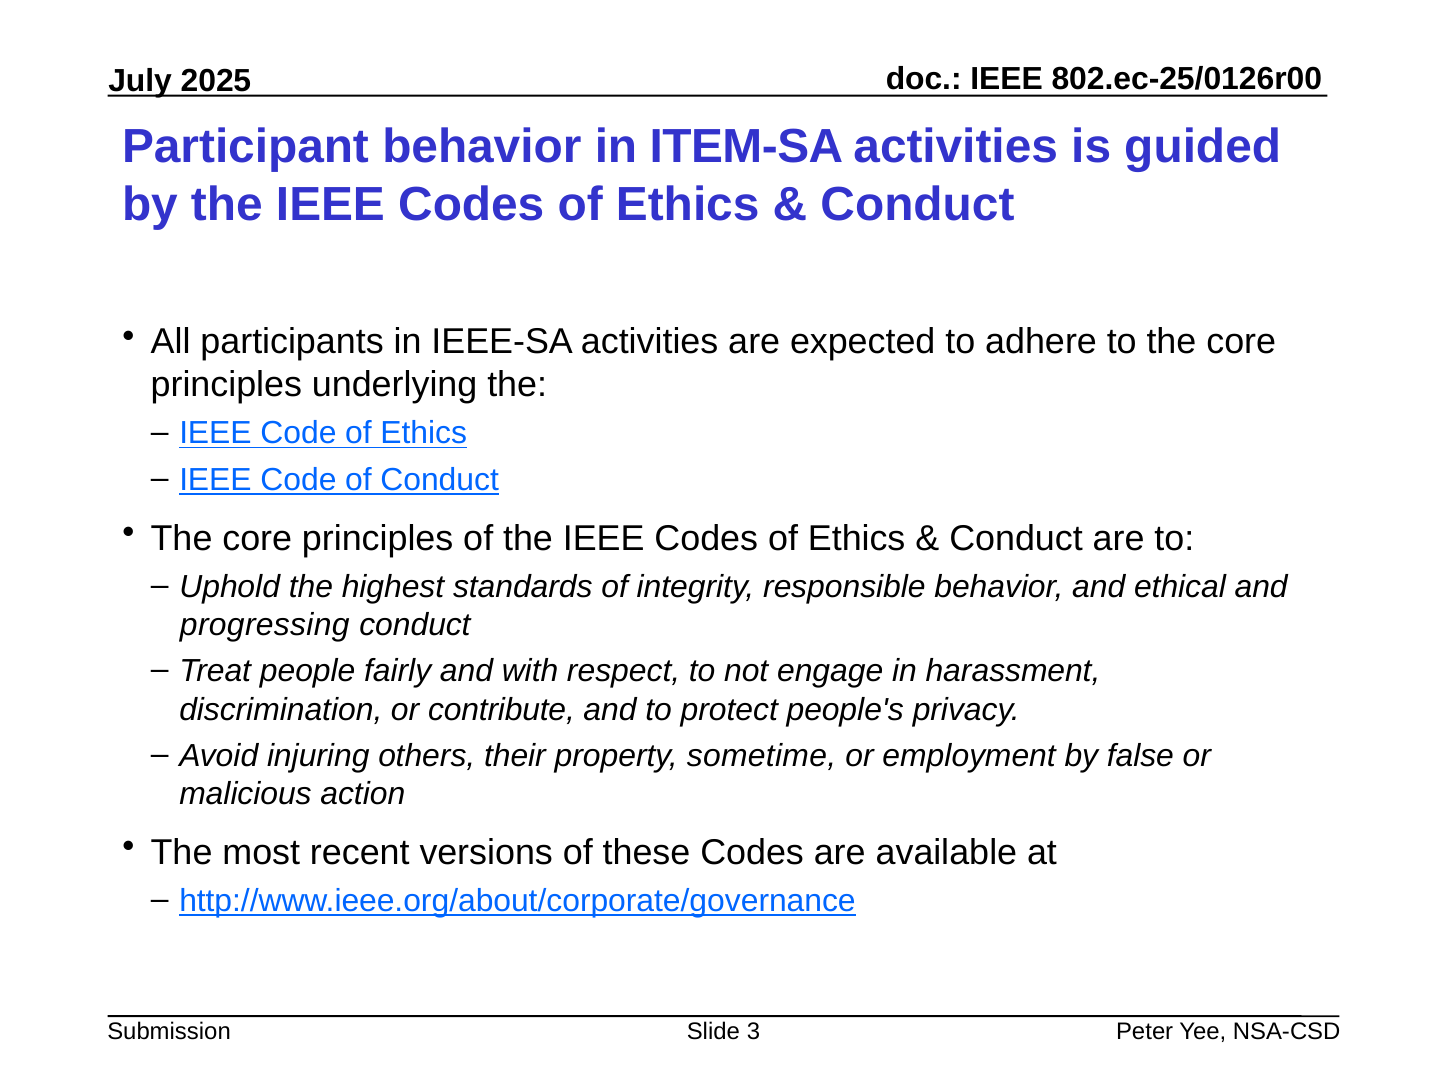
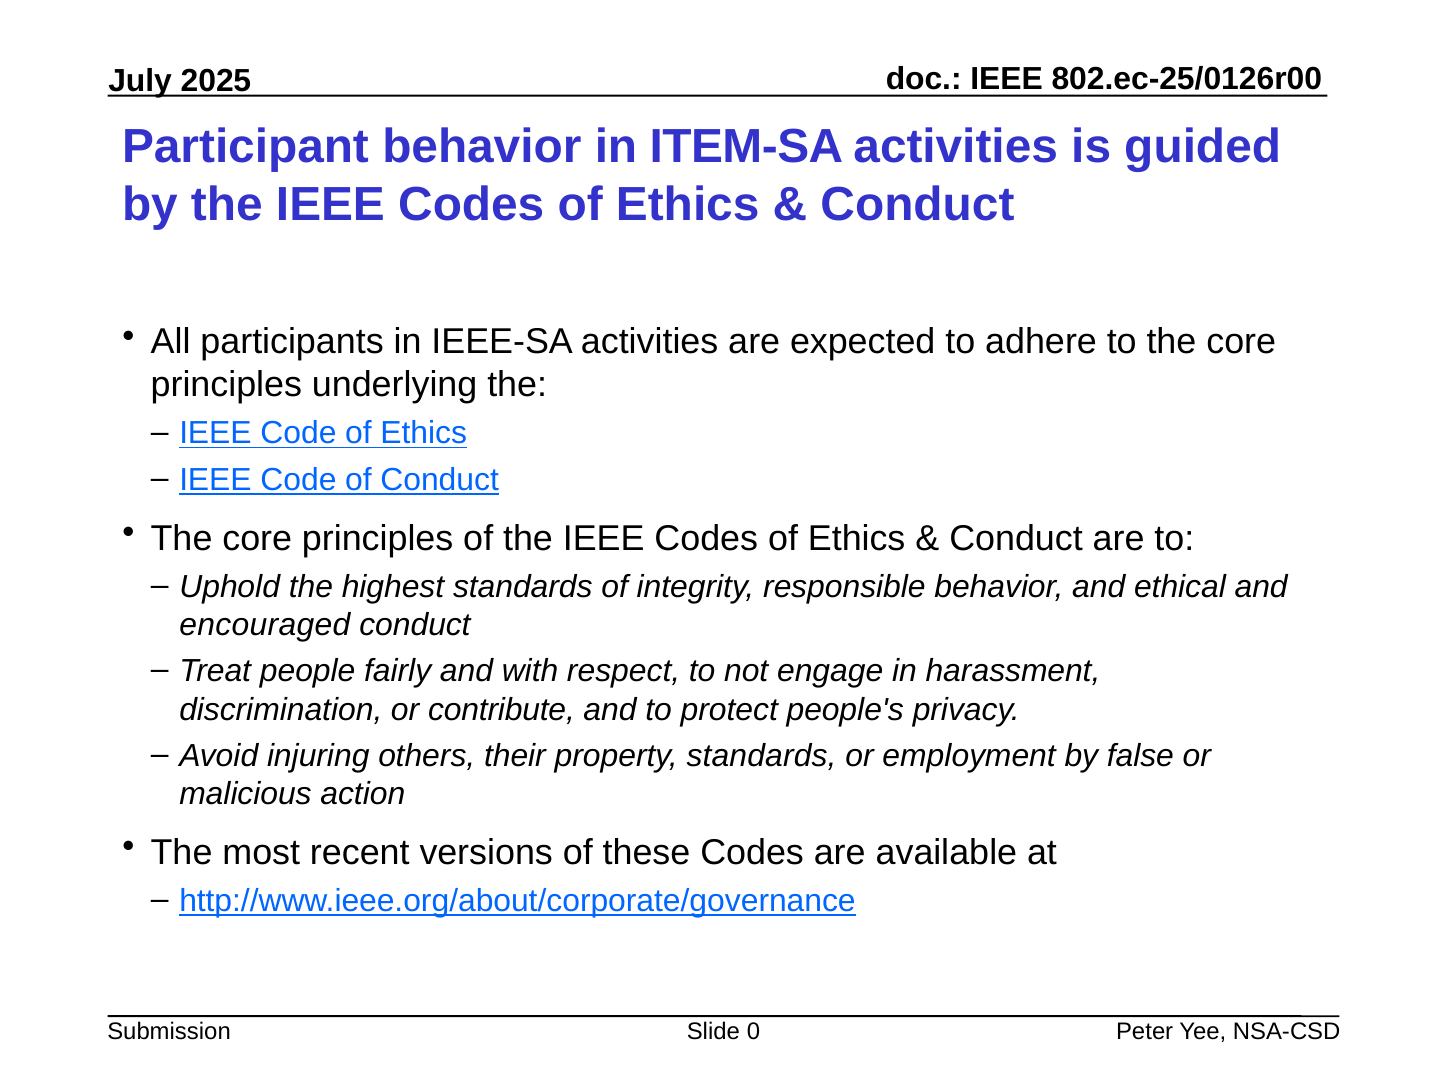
progressing: progressing -> encouraged (265, 625)
property sometime: sometime -> standards (762, 756)
3: 3 -> 0 (753, 1032)
